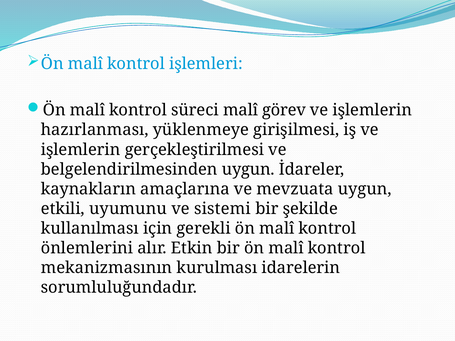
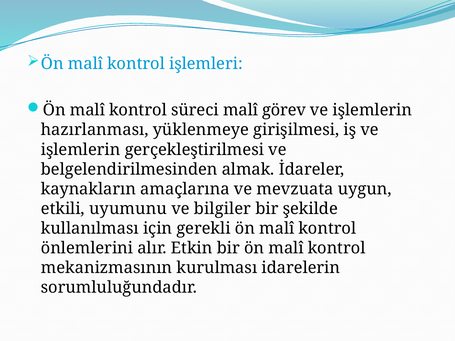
belgelendirilmesinden uygun: uygun -> almak (248, 169)
sistemi: sistemi -> bilgiler (223, 209)
